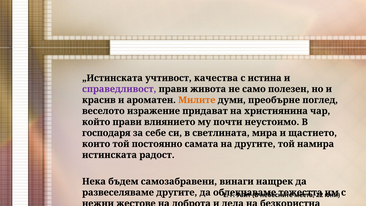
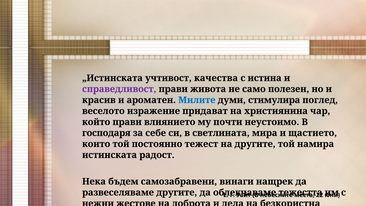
Милите colour: orange -> blue (197, 100)
преобърне: преобърне -> стимулира (274, 100)
самата: самата -> тежест (201, 144)
